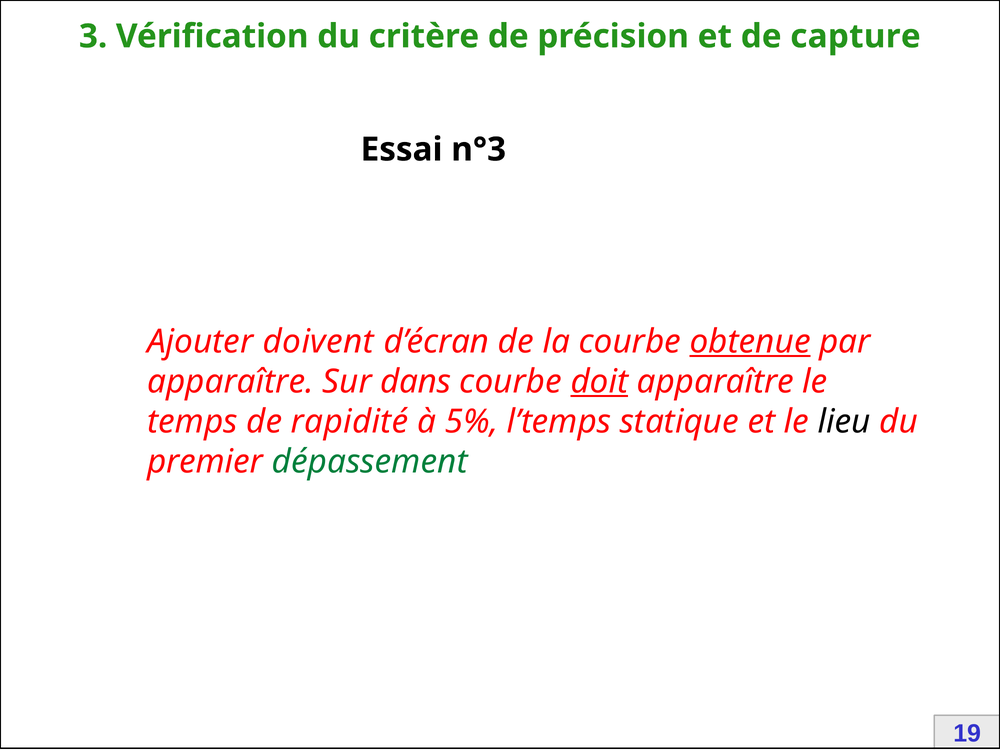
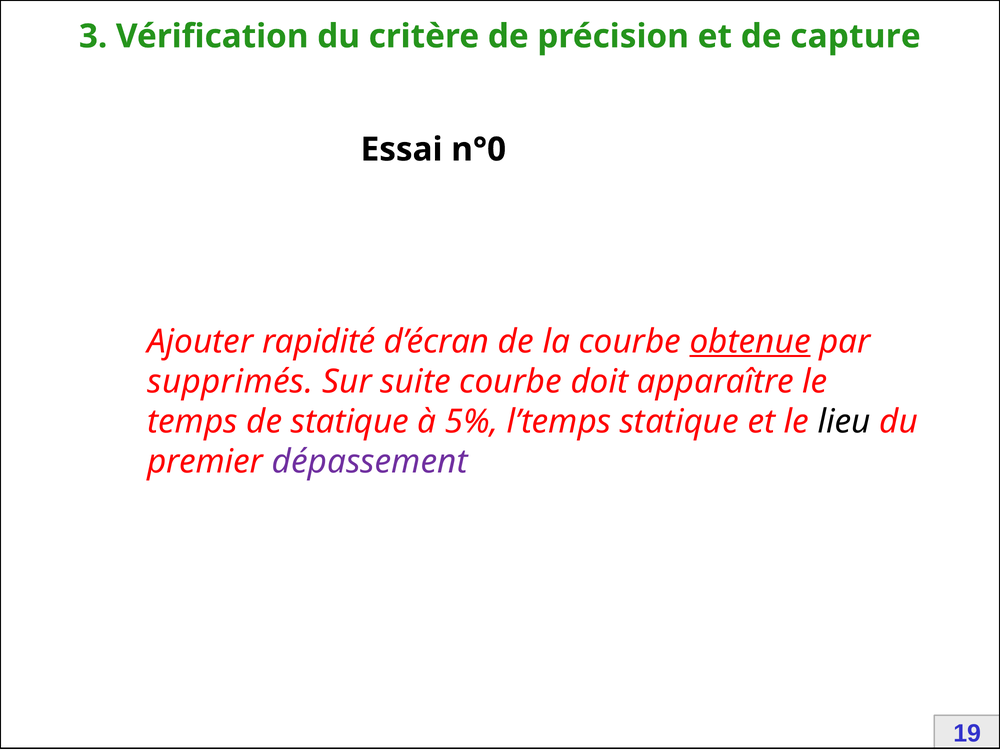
n°3: n°3 -> n°0 (479, 150)
doivent: doivent -> rapidité (319, 342)
apparaître: apparaître -> supprimés (230, 382)
dans: dans -> suite (416, 382)
doit underline: present -> none (599, 382)
de rapidité: rapidité -> statique (350, 422)
dépassement colour: green -> purple (370, 462)
